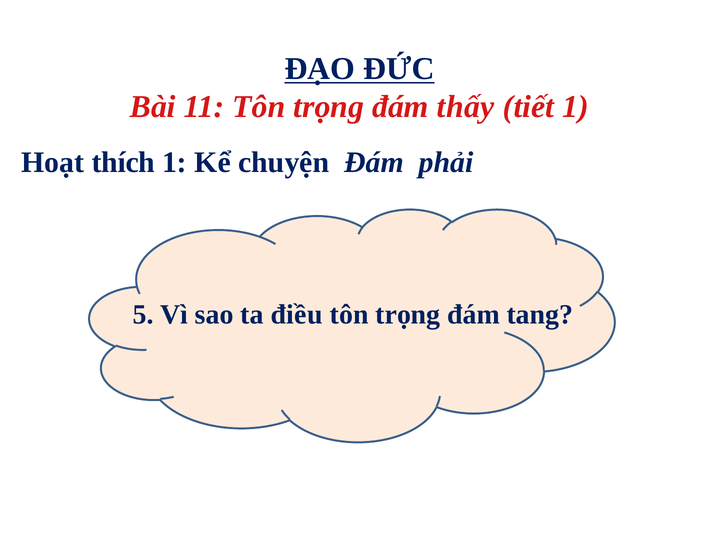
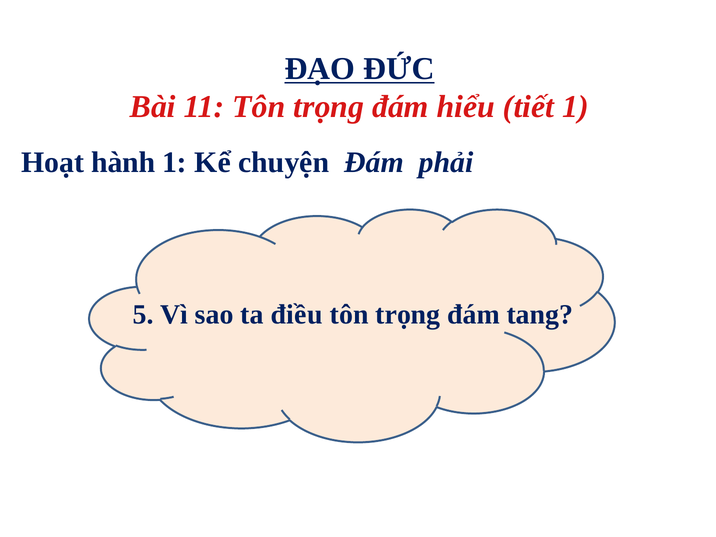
thấy: thấy -> hiểu (466, 107)
thích: thích -> hành (123, 163)
